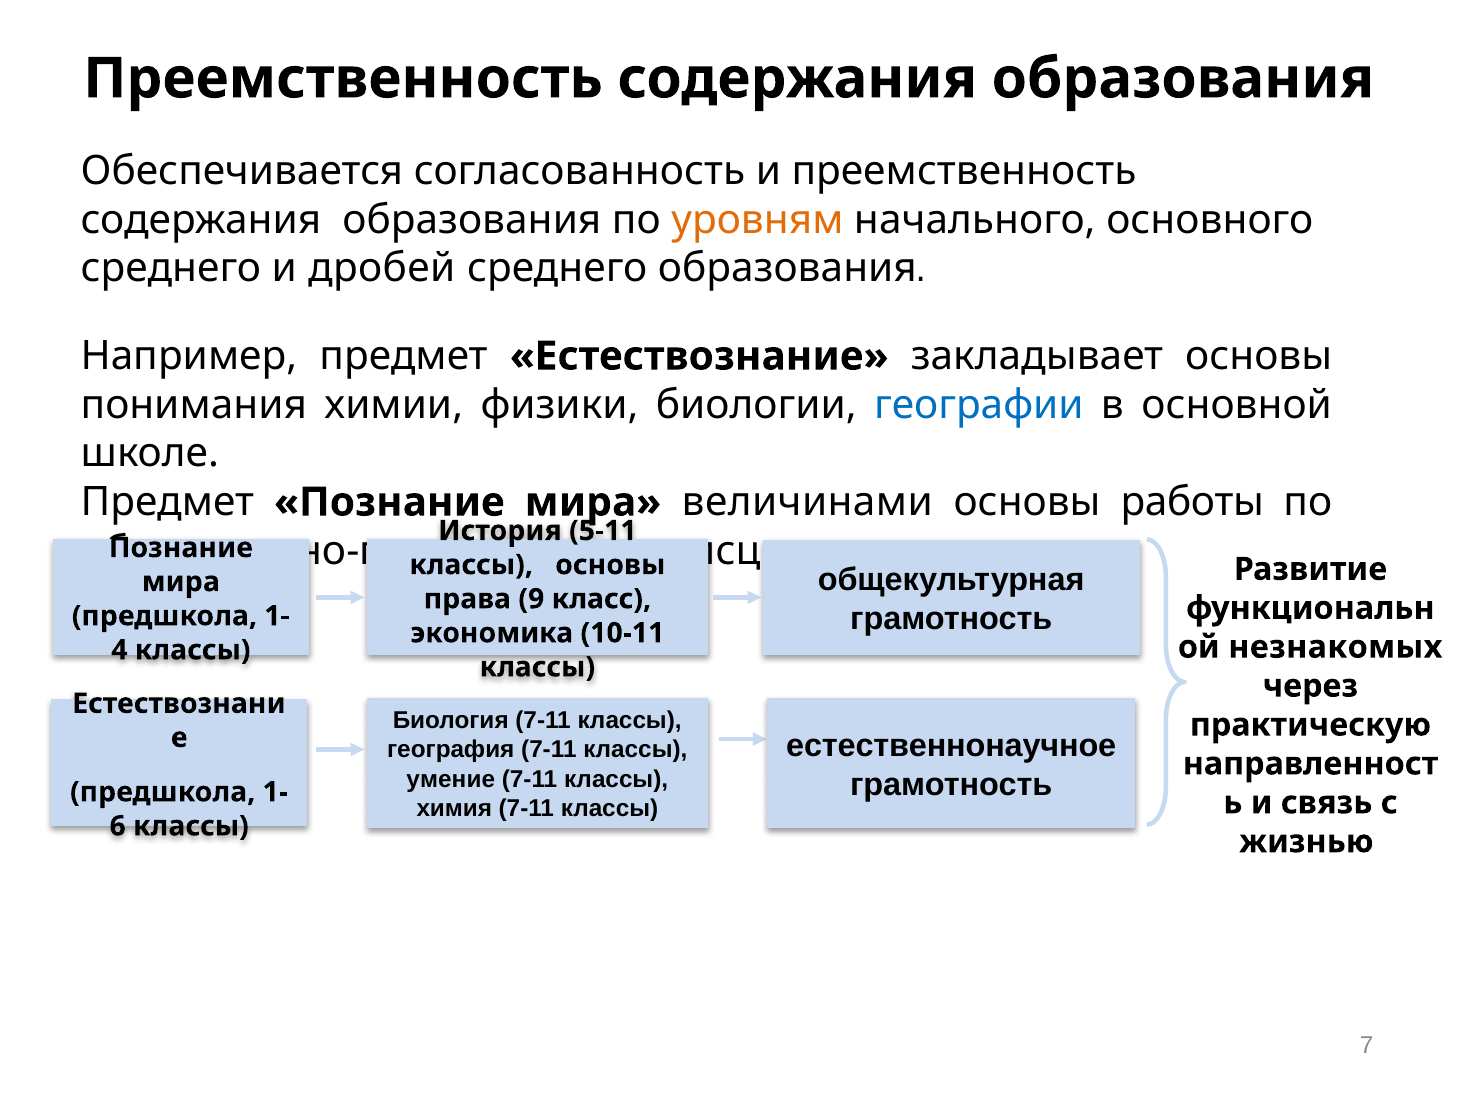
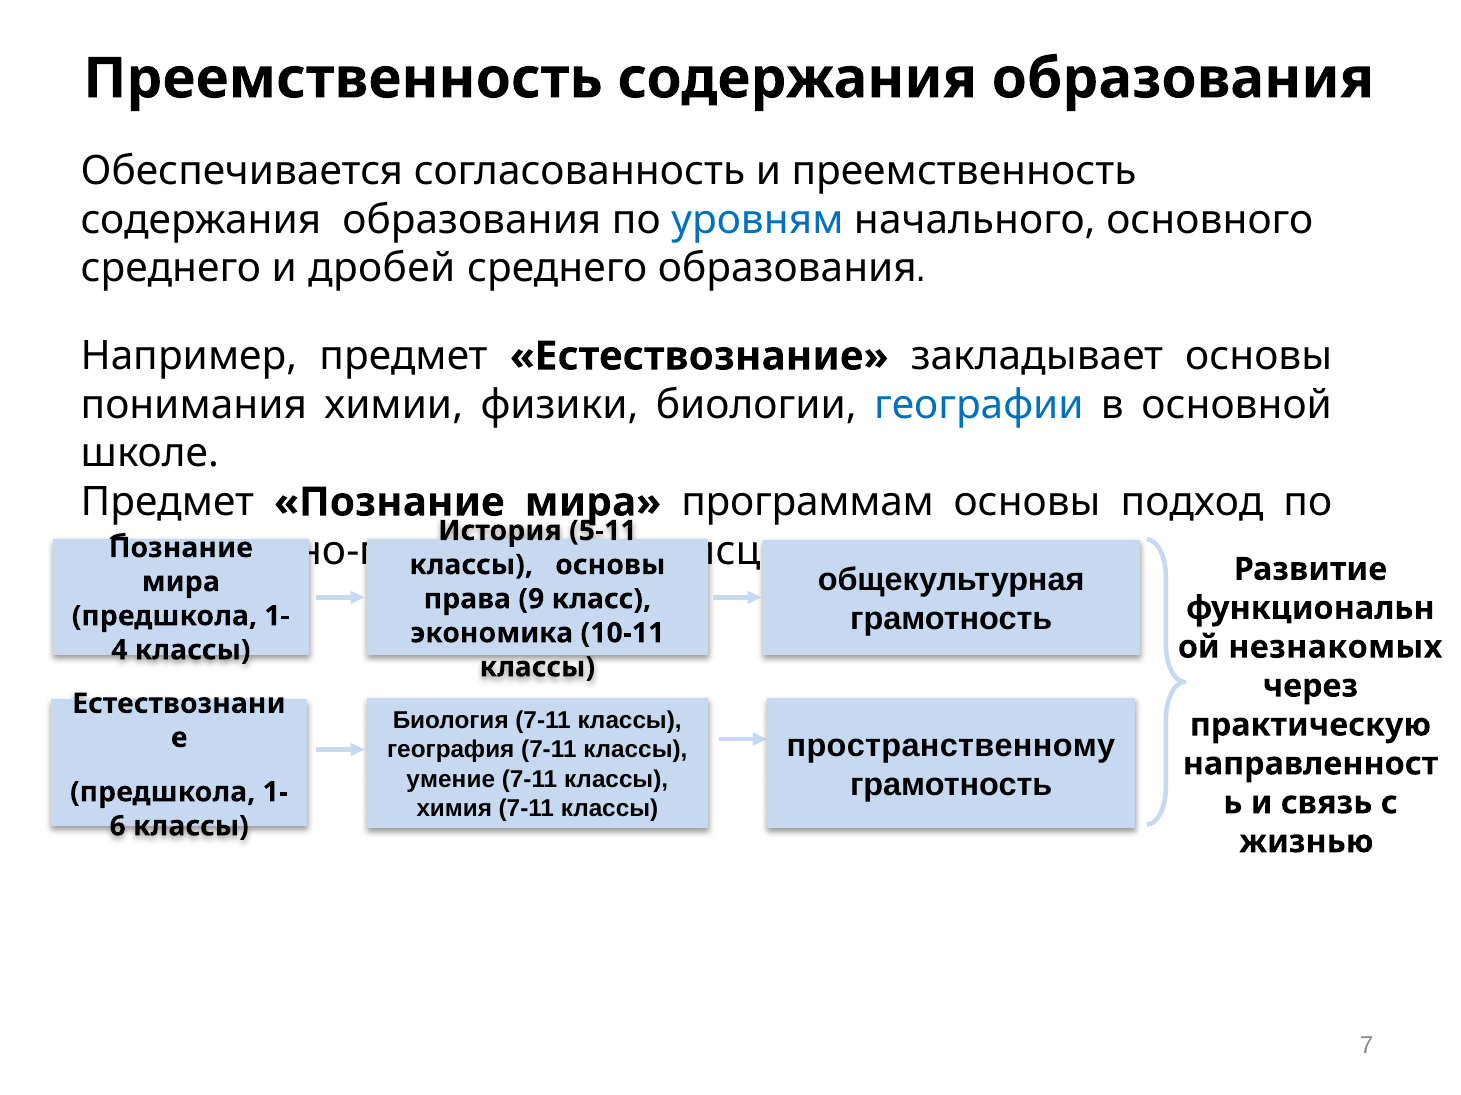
уровням colour: orange -> blue (757, 220)
величинами: величинами -> программам (808, 503)
работы: работы -> подход (1192, 503)
естественнонаучное: естественнонаучное -> пространственному (951, 746)
